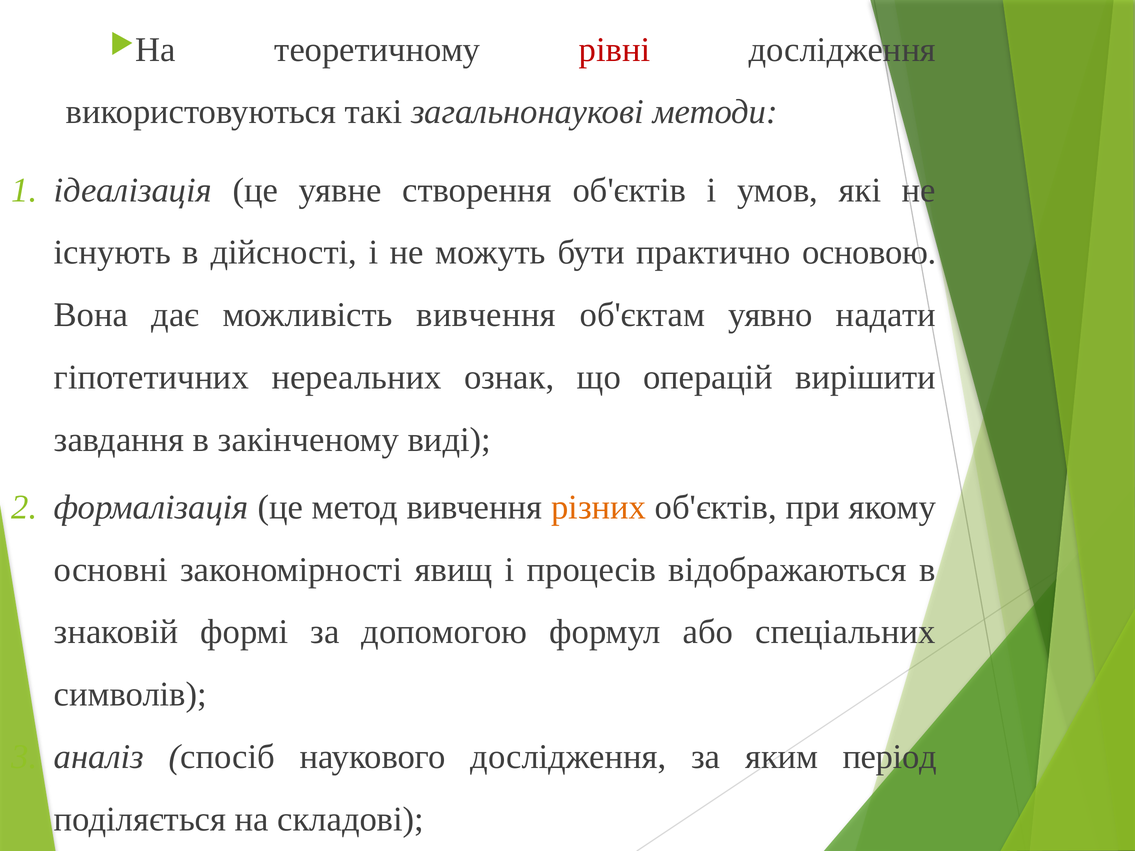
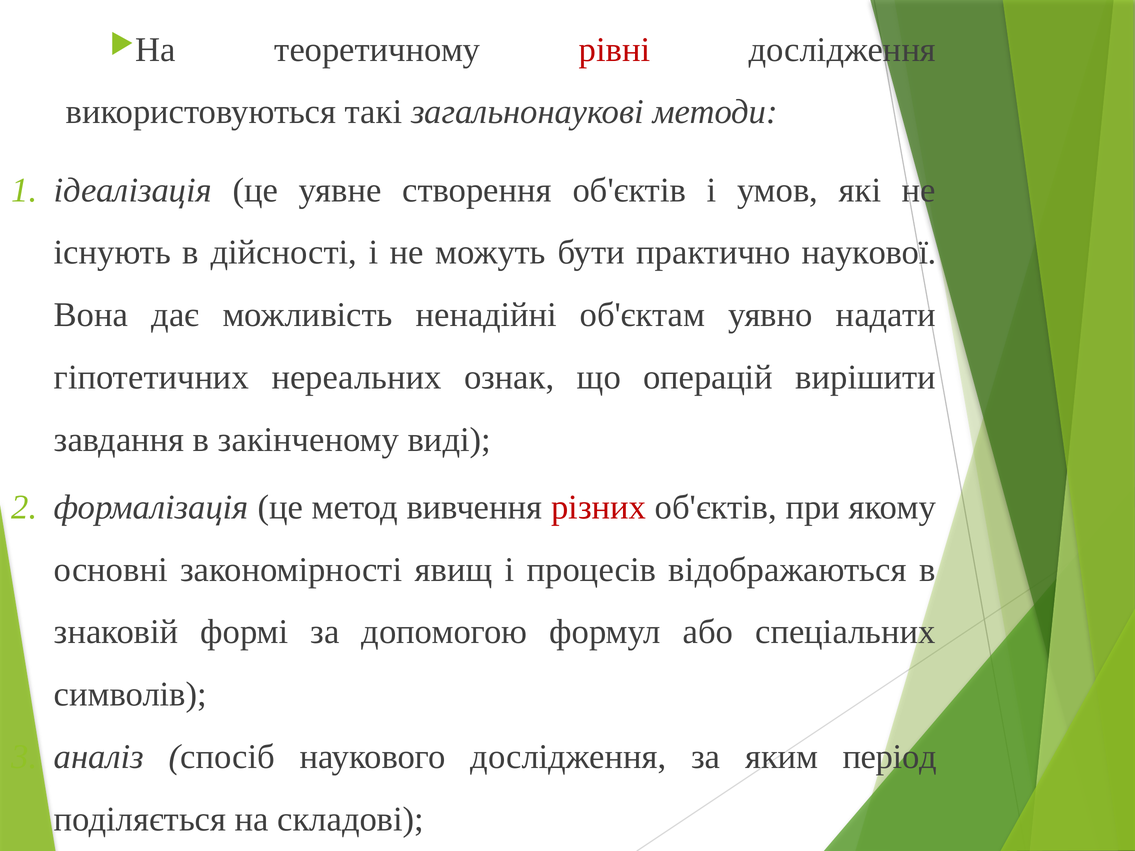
основою: основою -> наукової (869, 253)
можливість вивчення: вивчення -> ненадійні (486, 315)
різних colour: orange -> red (599, 507)
